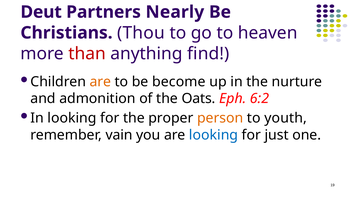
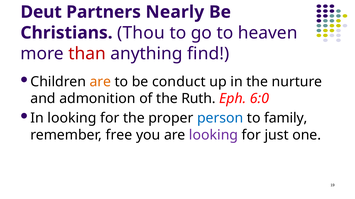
become: become -> conduct (179, 82)
Oats: Oats -> Ruth (199, 99)
6:2: 6:2 -> 6:0 (260, 99)
person colour: orange -> blue (220, 119)
youth: youth -> family (286, 119)
vain: vain -> free (119, 135)
looking colour: blue -> purple (214, 135)
